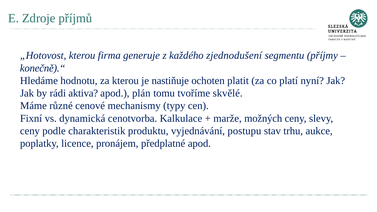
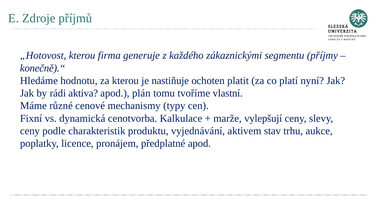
zjednodušení: zjednodušení -> zákaznickými (234, 56)
skvělé: skvělé -> vlastní (228, 93)
možných: možných -> vylepšují (263, 118)
postupu: postupu -> aktivem (244, 131)
